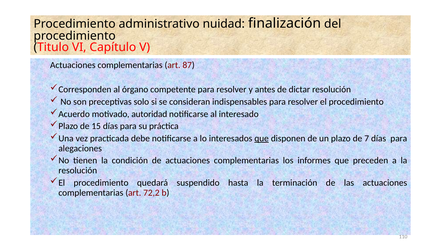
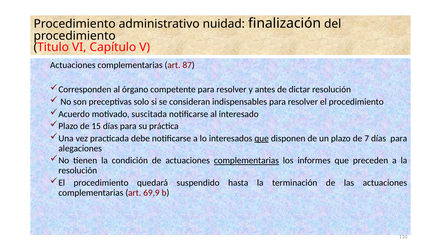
autoridad: autoridad -> suscitada (149, 114)
complementarias underline: none -> present (246, 161)
72,2: 72,2 -> 69,9 (151, 193)
